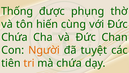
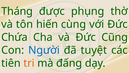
Thống: Thống -> Tháng (17, 11)
Chan: Chan -> Cũng (115, 37)
Người colour: orange -> blue (44, 50)
mà chứa: chứa -> đấng (69, 63)
